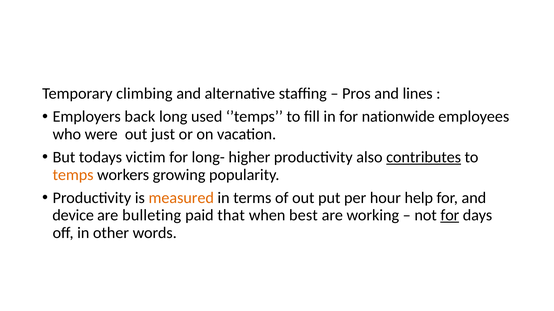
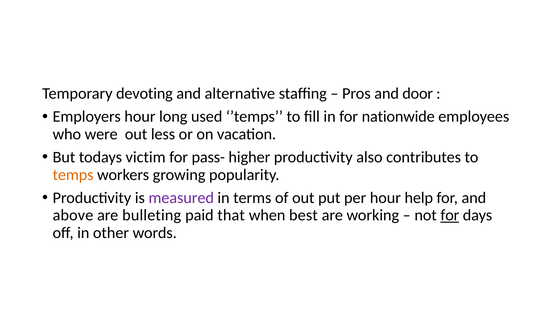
climbing: climbing -> devoting (144, 94)
lines: lines -> door (418, 94)
Employers back: back -> hour (140, 117)
just: just -> less (163, 134)
long-: long- -> pass- (208, 158)
contributes underline: present -> none (424, 158)
measured colour: orange -> purple (181, 198)
device: device -> above (73, 216)
